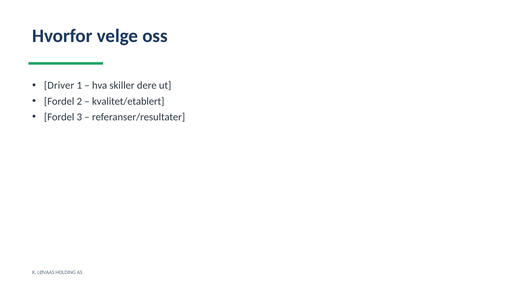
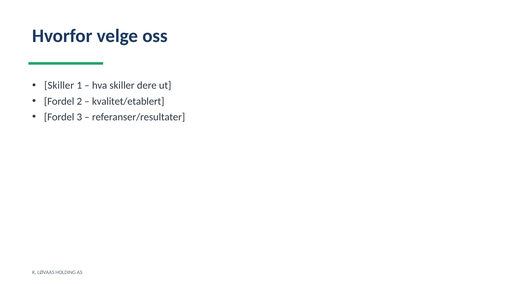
Driver: Driver -> Skiller (59, 86)
